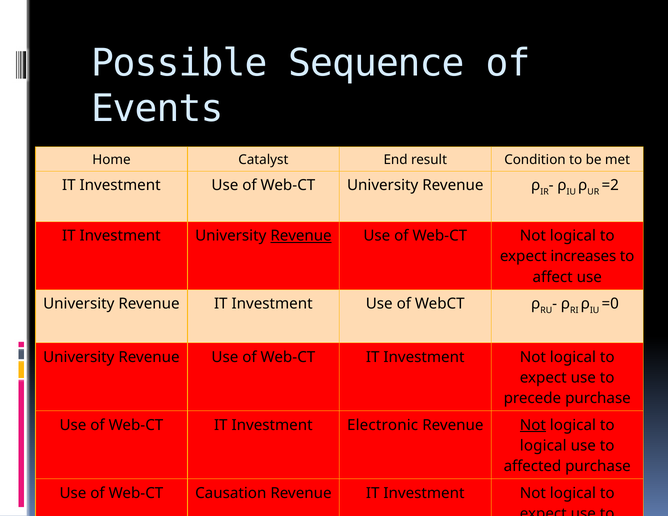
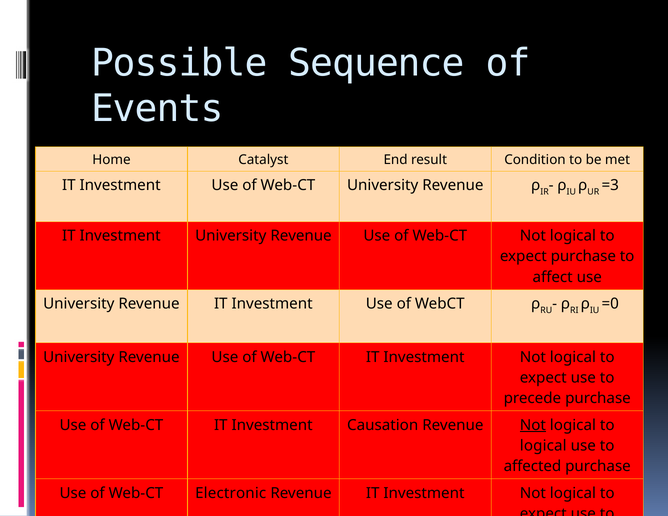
=2: =2 -> =3 (610, 185)
Revenue underline: present -> none (301, 236)
expect increases: increases -> purchase (583, 257)
Electronic: Electronic -> Causation (383, 425)
Causation: Causation -> Electronic (231, 493)
